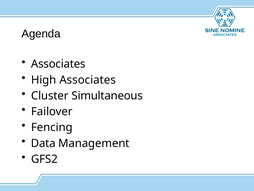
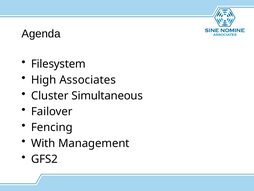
Associates: Associates -> Filesystem (58, 64)
Data: Data -> With (43, 143)
